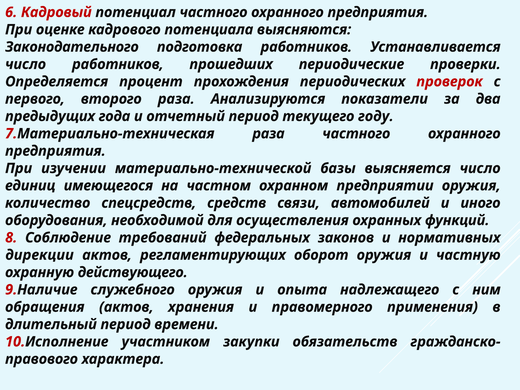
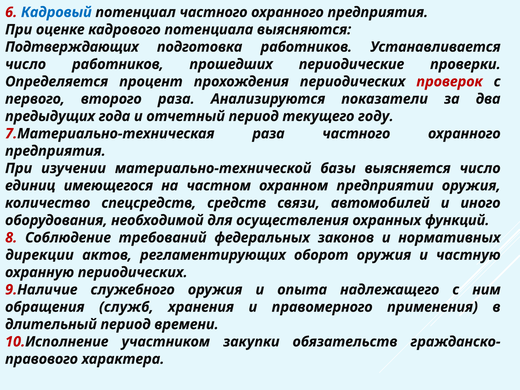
Кадровый colour: red -> blue (56, 12)
Законодательного: Законодательного -> Подтверждающих (72, 47)
охранную действующего: действующего -> периодических (133, 272)
обращения актов: актов -> служб (126, 307)
